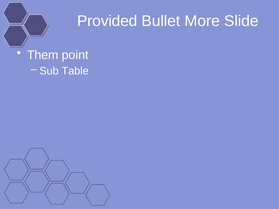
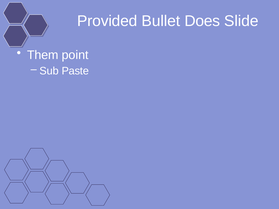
More: More -> Does (202, 21)
Table: Table -> Paste (75, 71)
